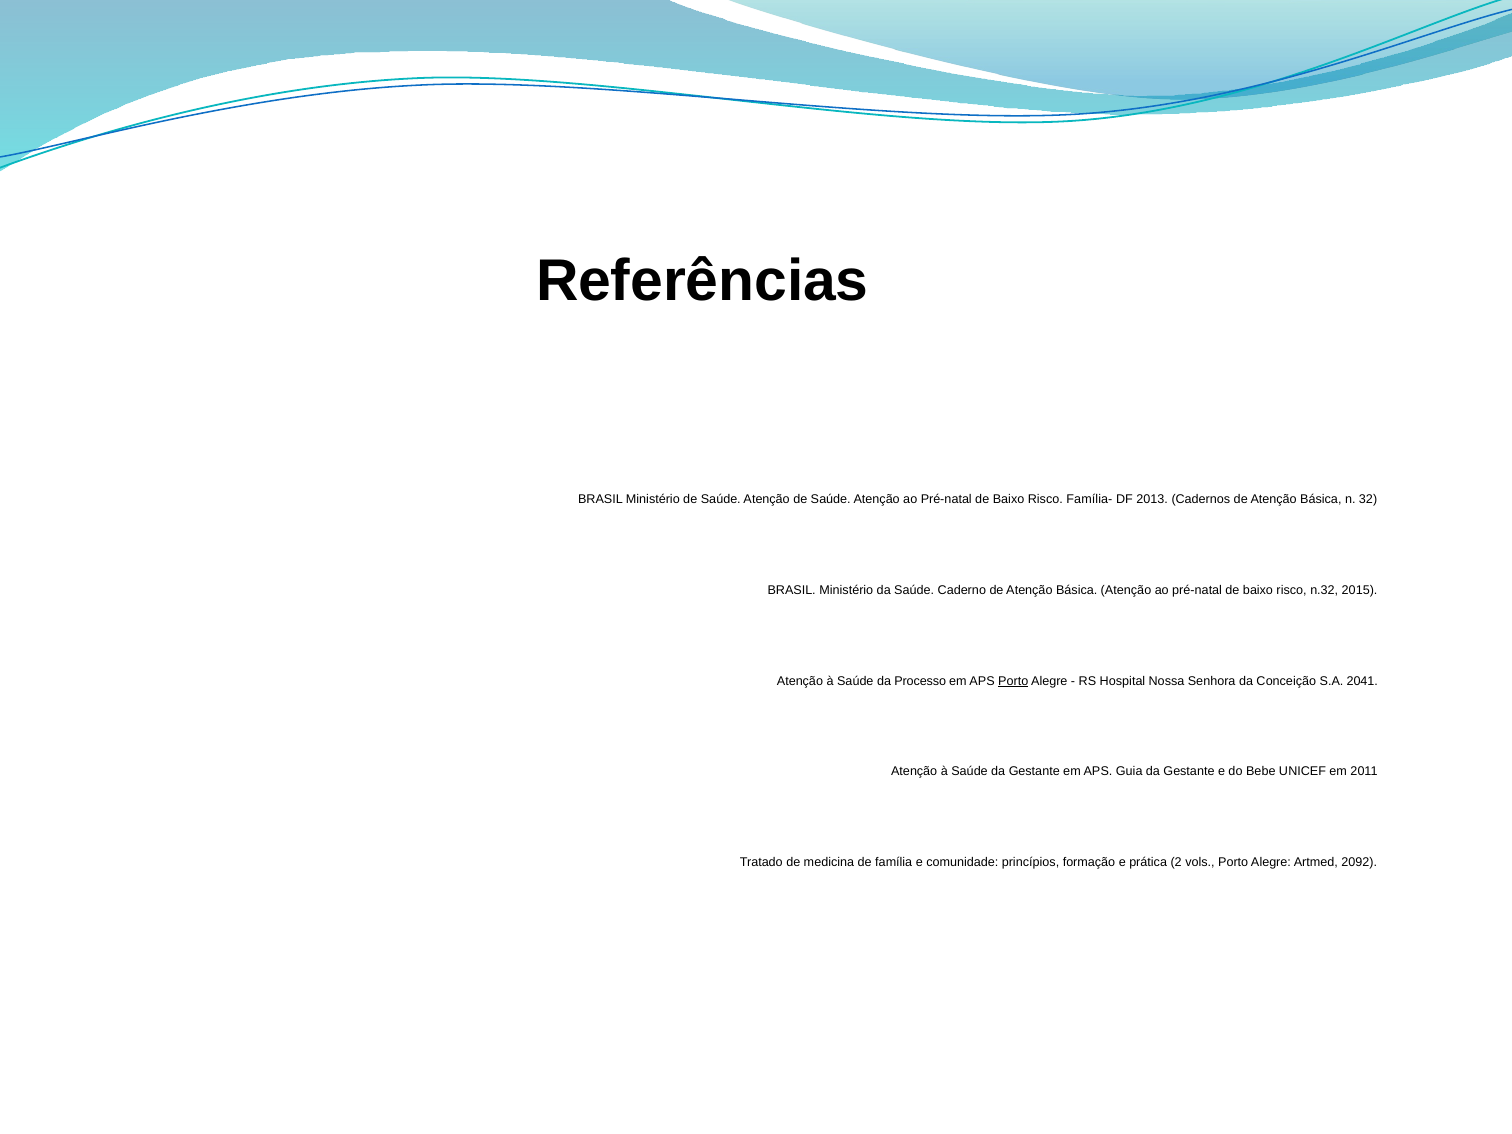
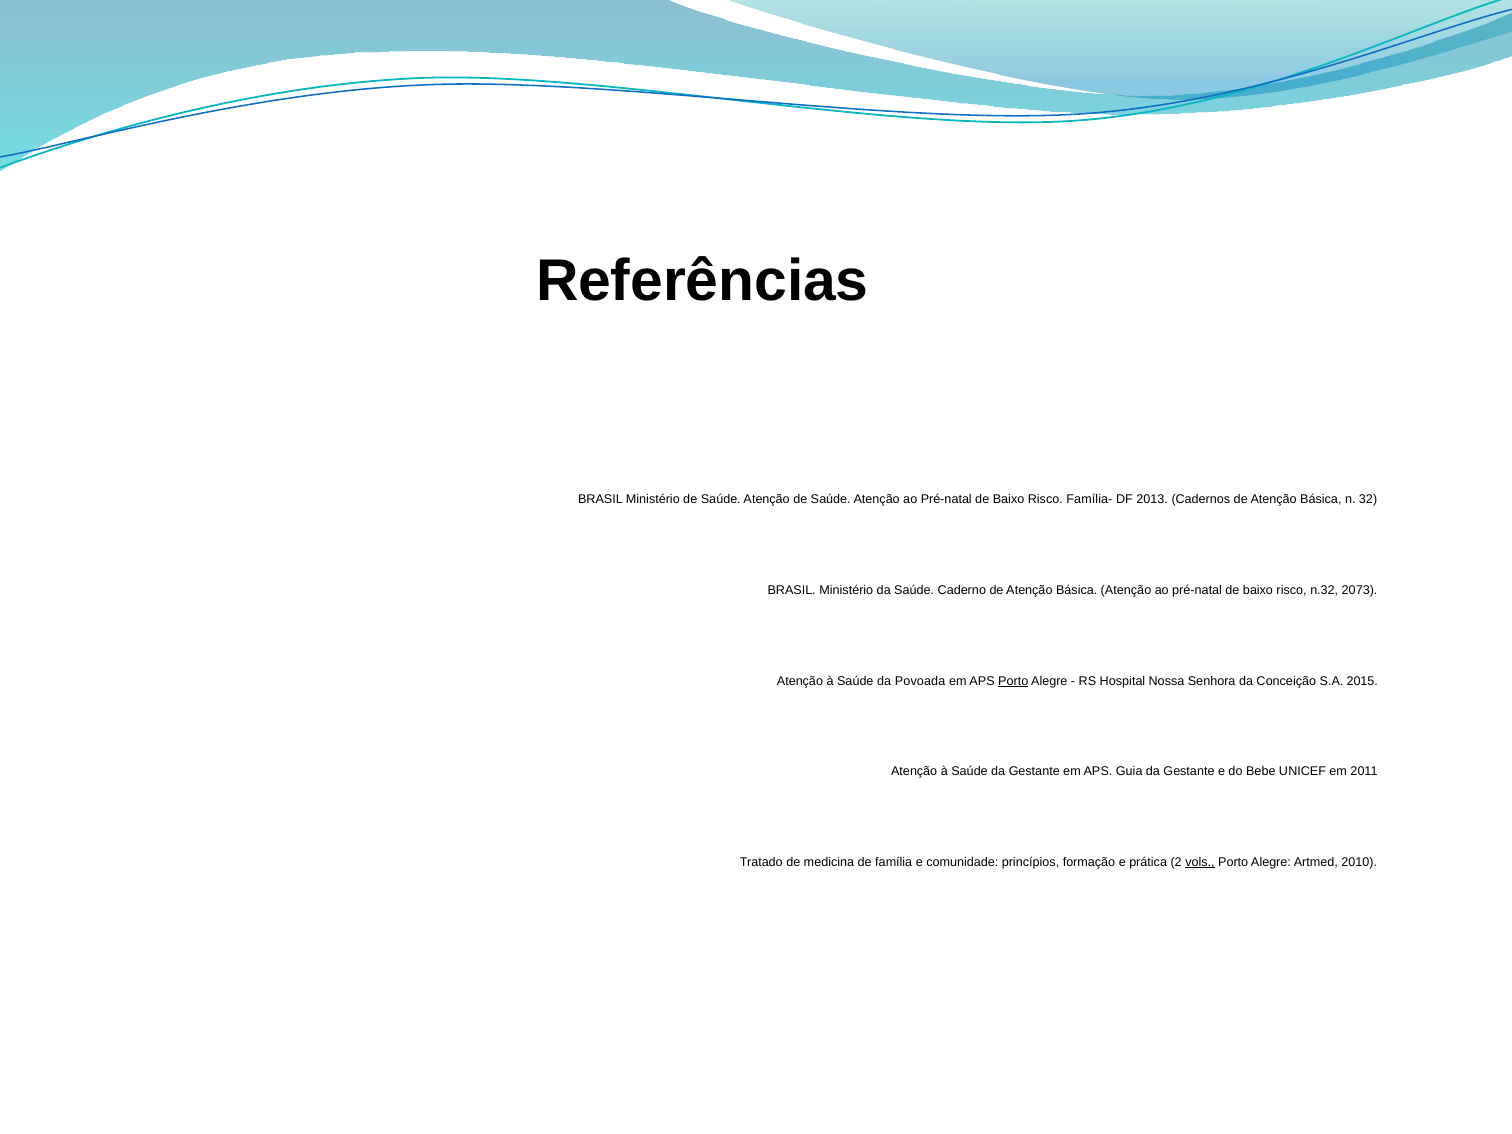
2015: 2015 -> 2073 (1360, 590)
Processo: Processo -> Povoada (920, 681)
2041: 2041 -> 2015 (1362, 681)
vols underline: none -> present (1200, 862)
2092: 2092 -> 2010 (1359, 862)
